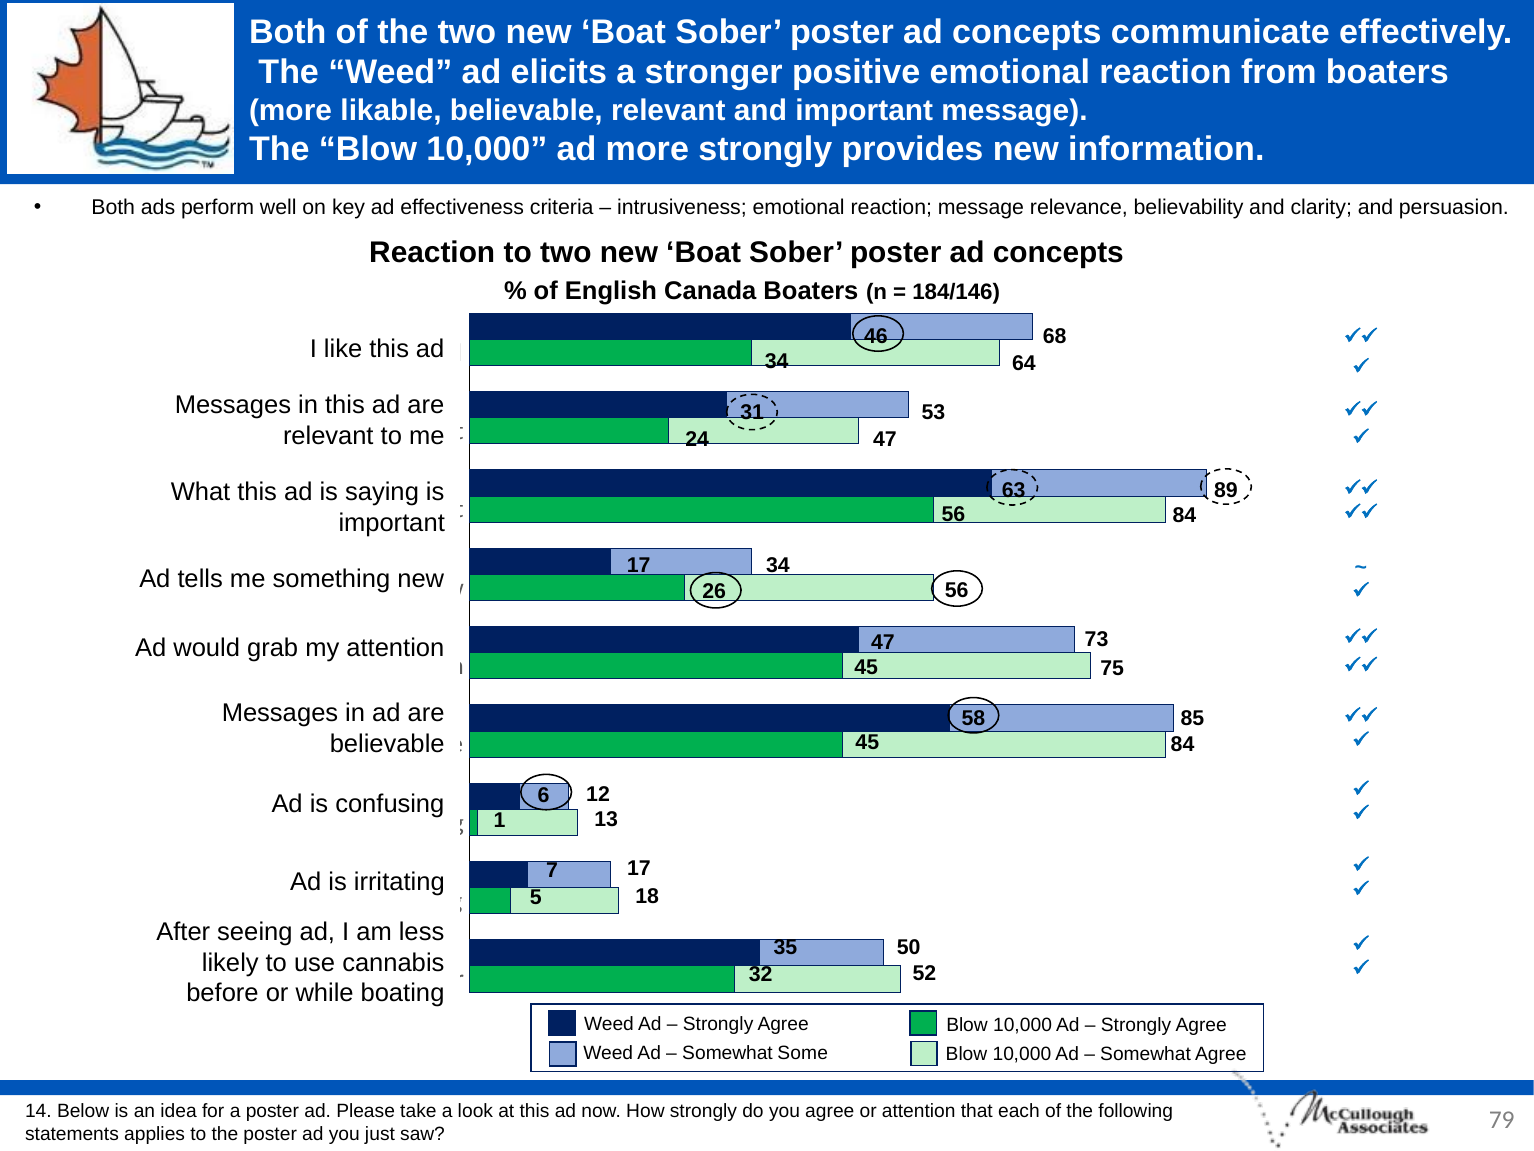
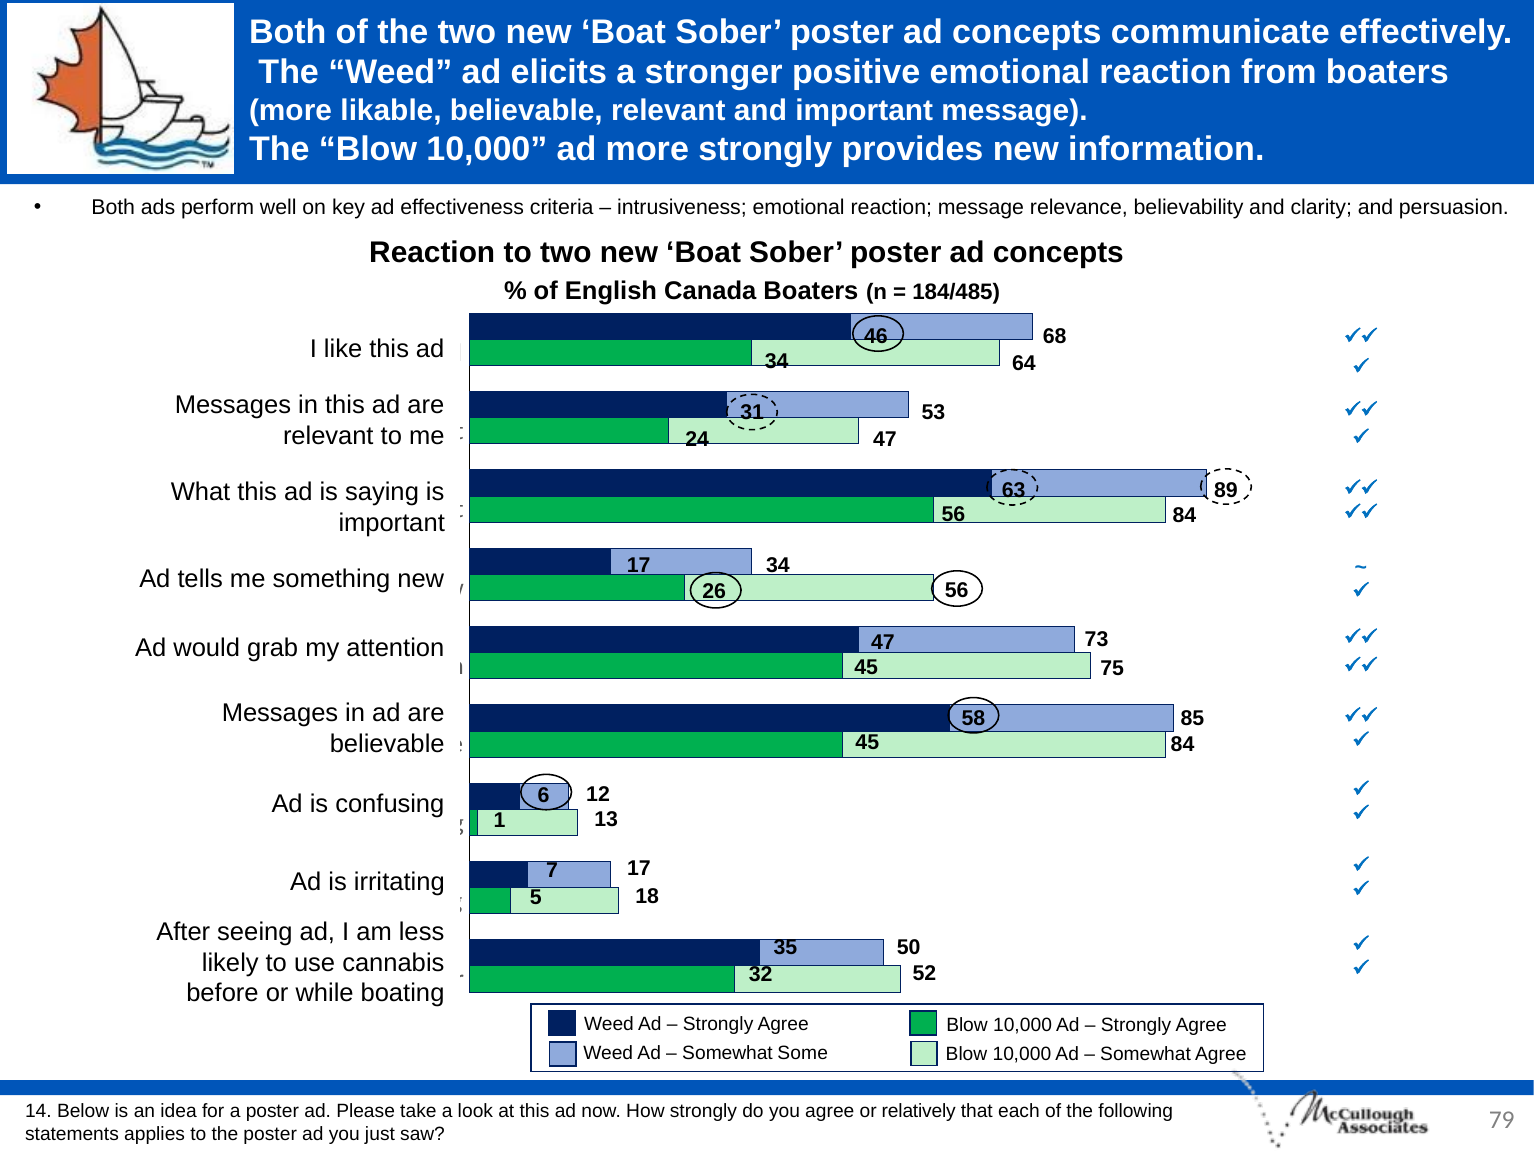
184/146: 184/146 -> 184/485 (956, 292)
or attention: attention -> relatively (919, 1111)
